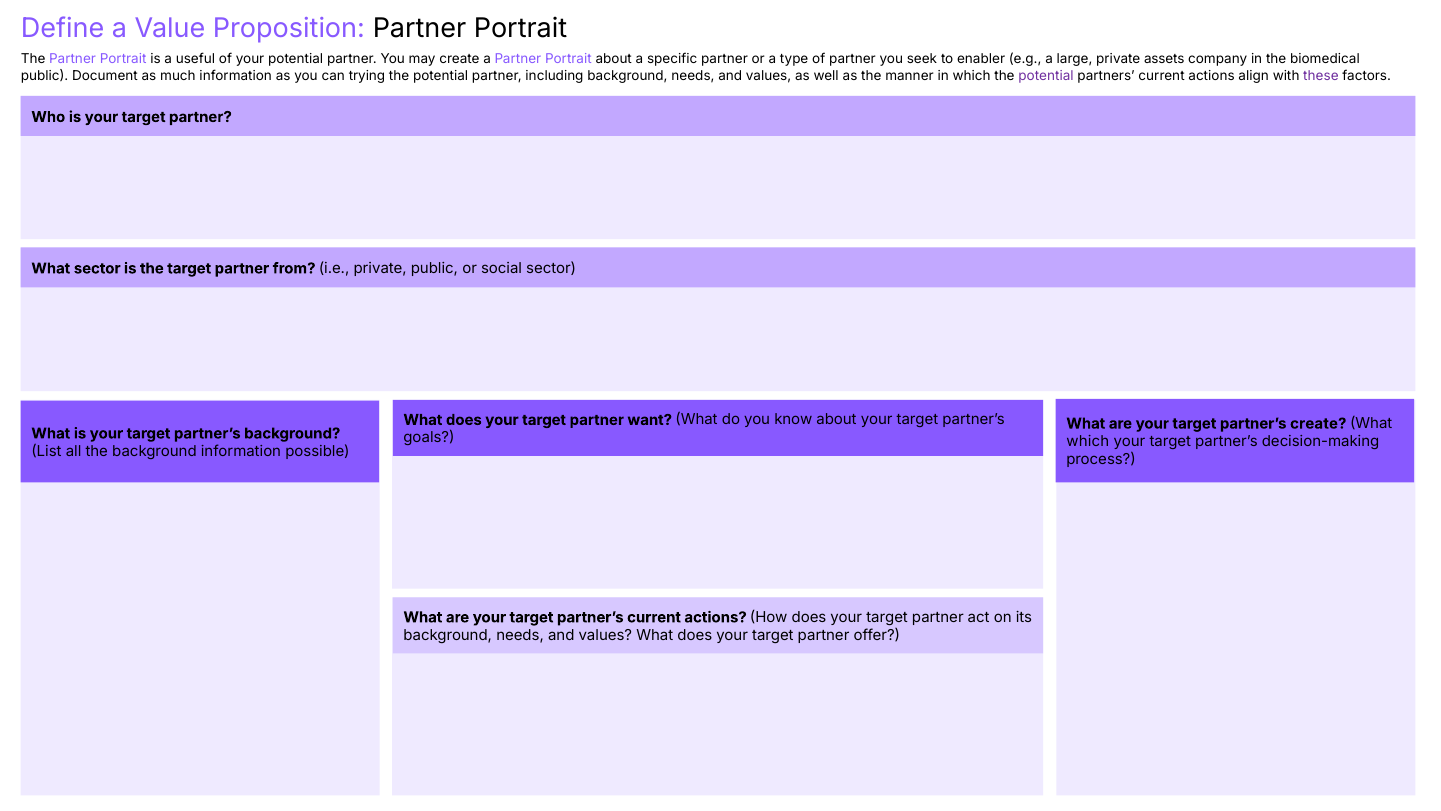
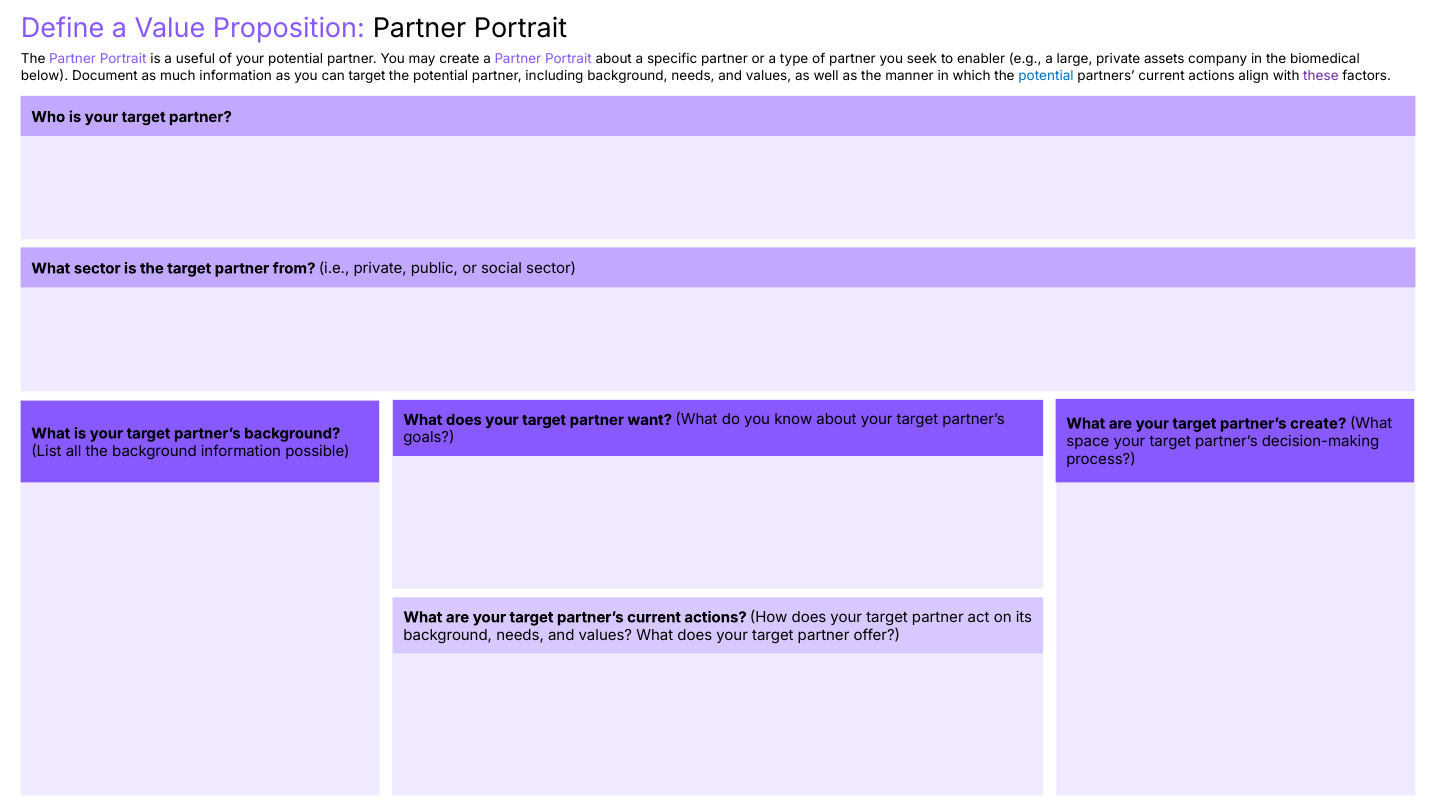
public: public -> below (45, 76)
can trying: trying -> target (367, 76)
potential colour: purple -> blue (1046, 76)
which: which -> space (1088, 441)
